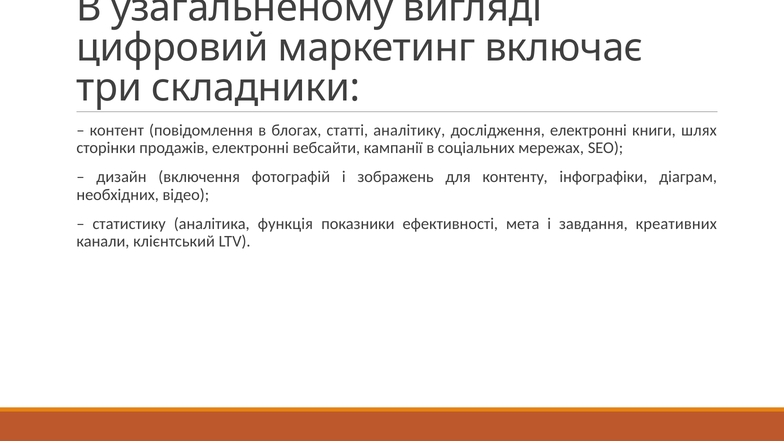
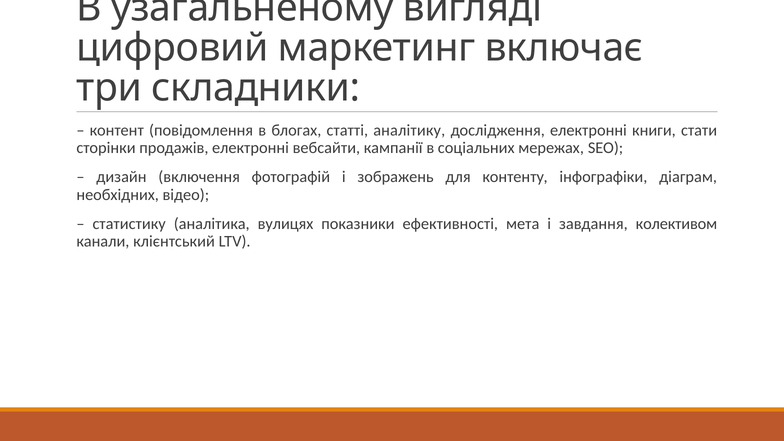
шлях: шлях -> стати (699, 130)
функція: функція -> вулицях (285, 224)
креативних: креативних -> колективом (676, 224)
